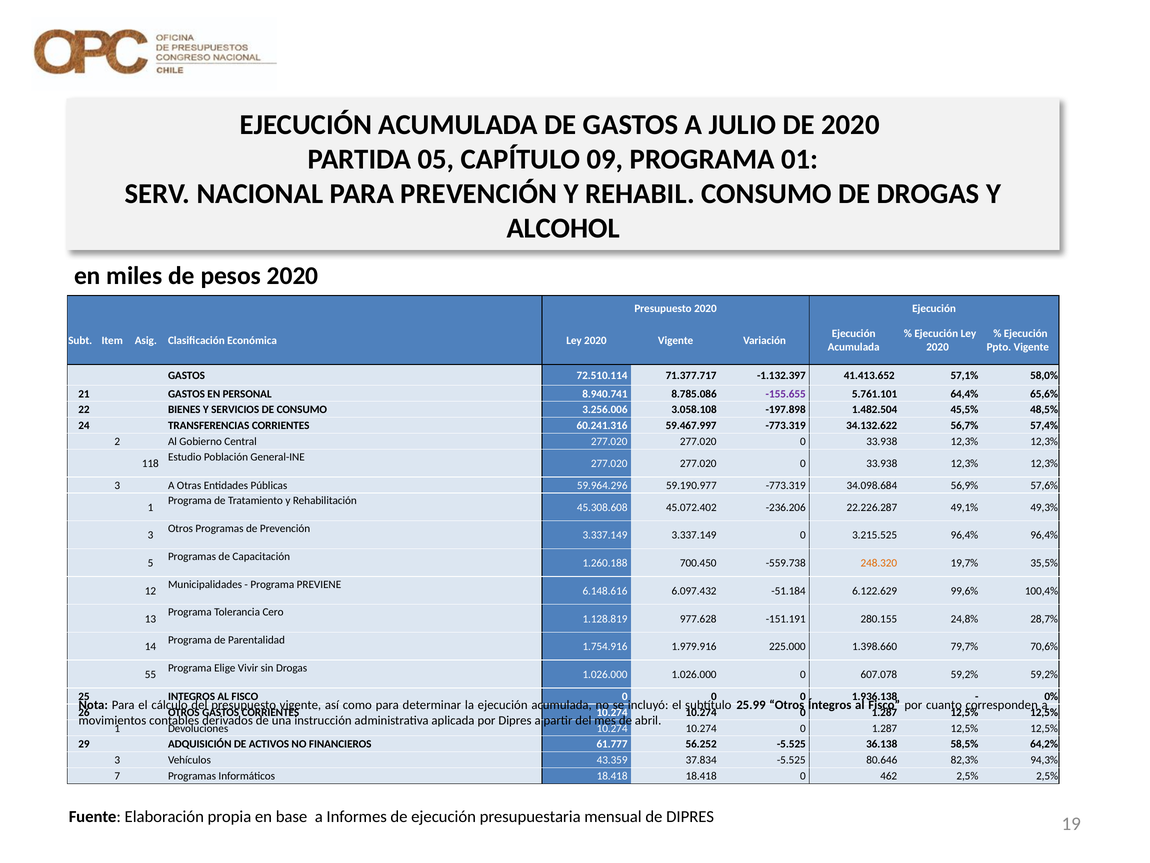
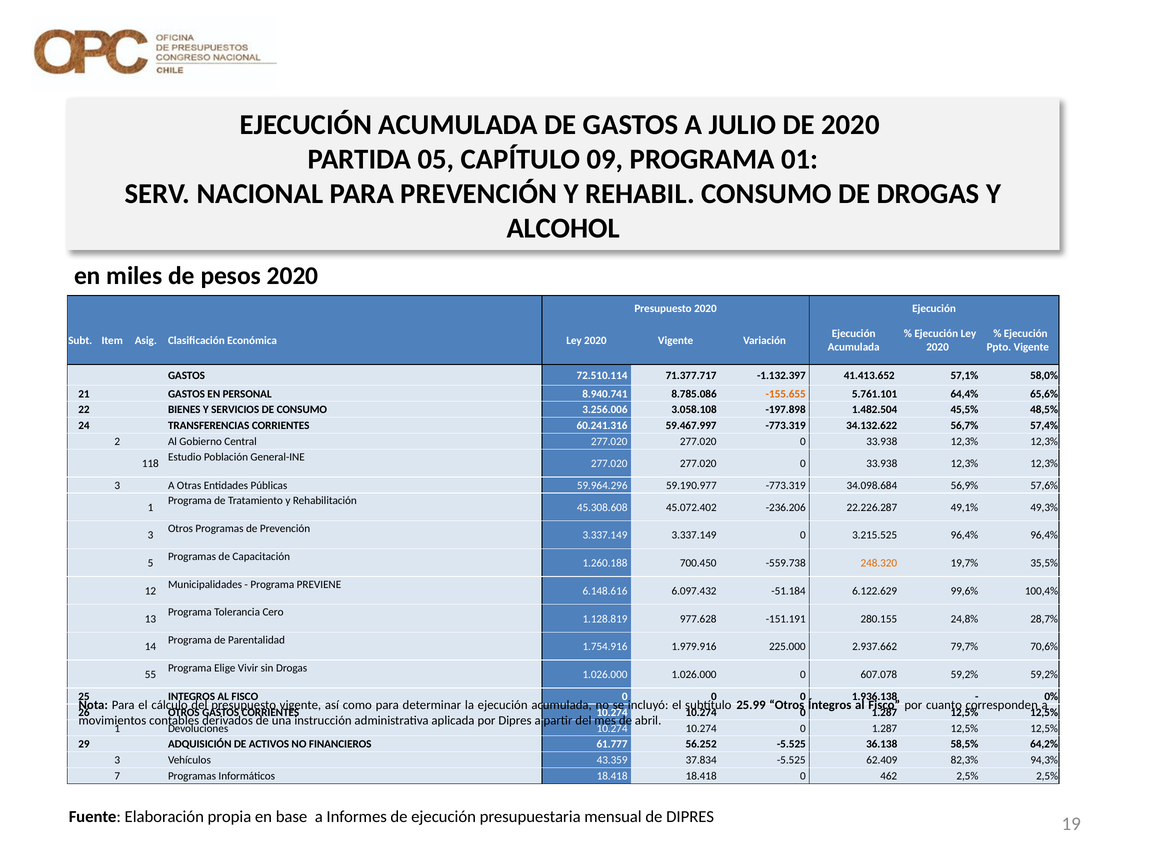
-155.655 colour: purple -> orange (786, 394)
1.398.660: 1.398.660 -> 2.937.662 (875, 646)
80.646: 80.646 -> 62.409 (882, 760)
